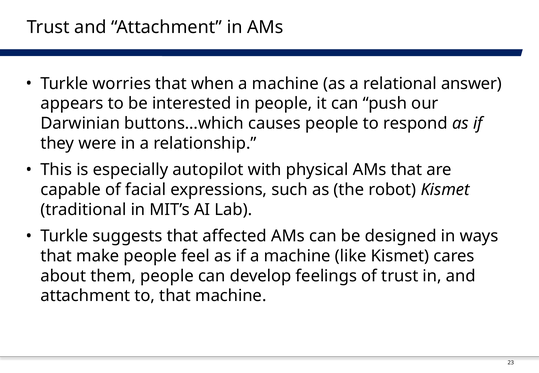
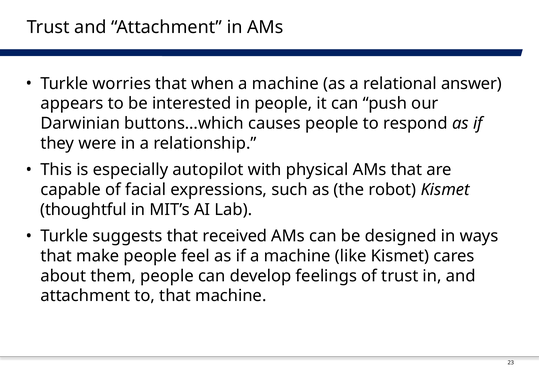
traditional: traditional -> thoughtful (83, 210)
affected: affected -> received (235, 236)
